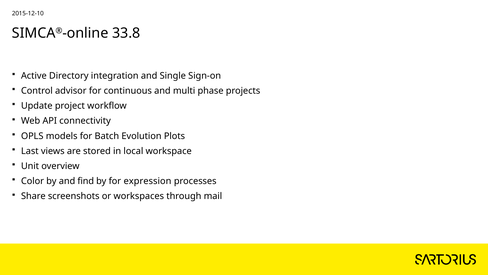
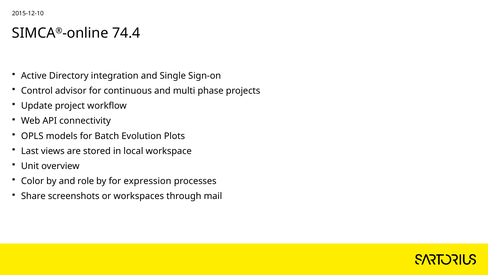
33.8: 33.8 -> 74.4 (126, 33)
find: find -> role (86, 181)
